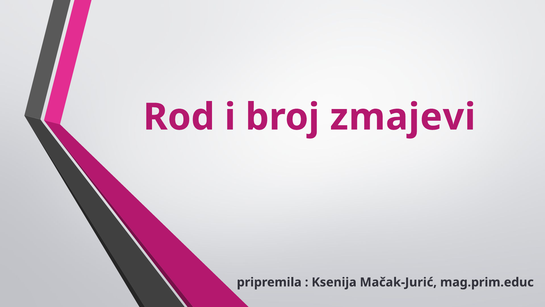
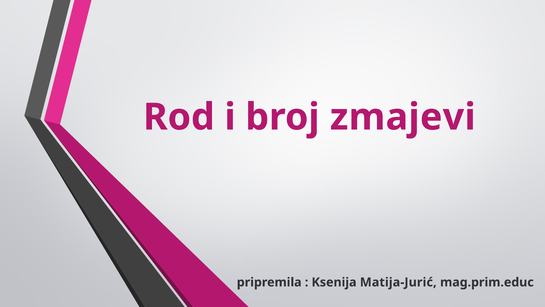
Mačak-Jurić: Mačak-Jurić -> Matija-Jurić (398, 282)
